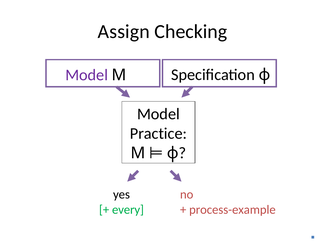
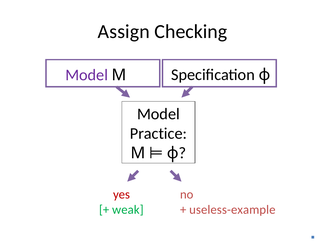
yes colour: black -> red (121, 194)
every: every -> weak (128, 209)
process-example: process-example -> useless-example (232, 209)
